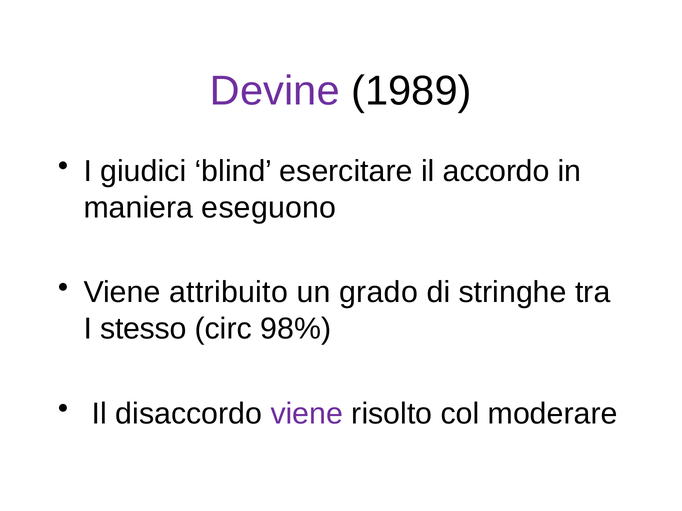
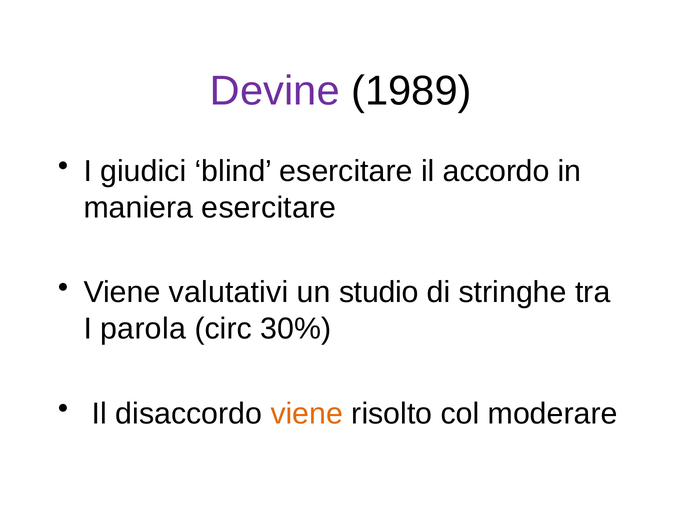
maniera eseguono: eseguono -> esercitare (269, 208)
attribuito: attribuito -> valutativi (229, 293)
grado: grado -> studio (379, 293)
stesso: stesso -> parola (143, 329)
98%: 98% -> 30% (296, 329)
viene colour: purple -> orange (307, 414)
